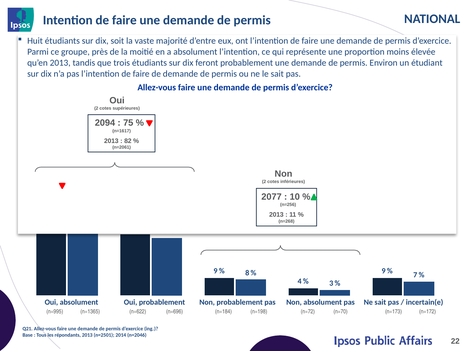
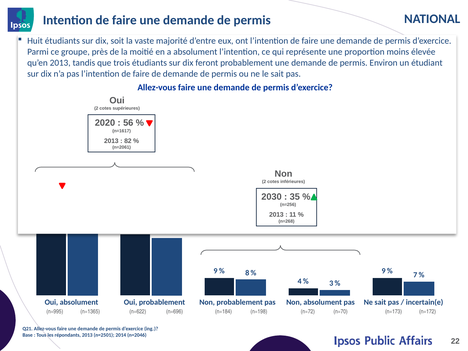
2094: 2094 -> 2020 (105, 123)
75: 75 -> 56 (128, 123)
2077: 2077 -> 2030 (272, 197)
10: 10 -> 35 (295, 197)
